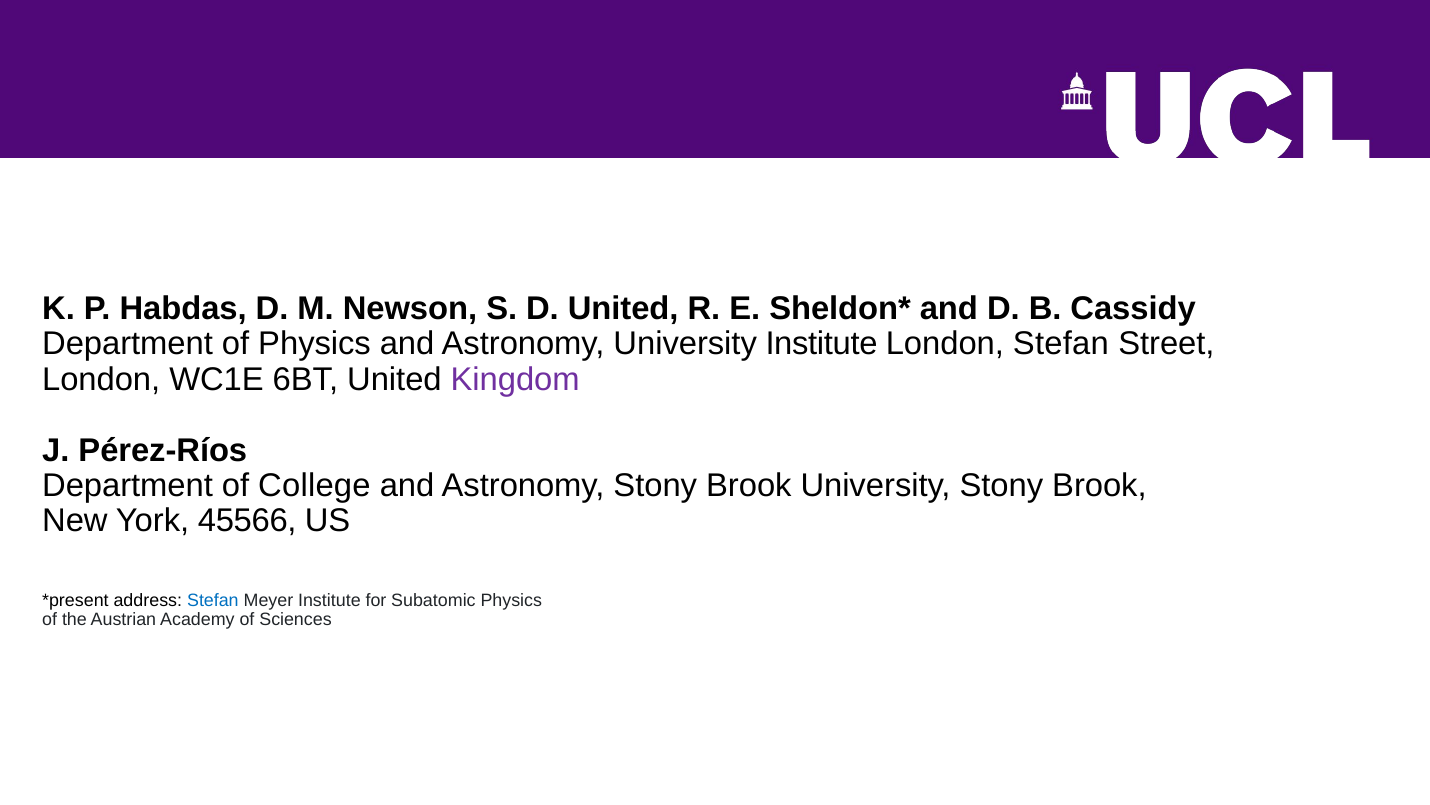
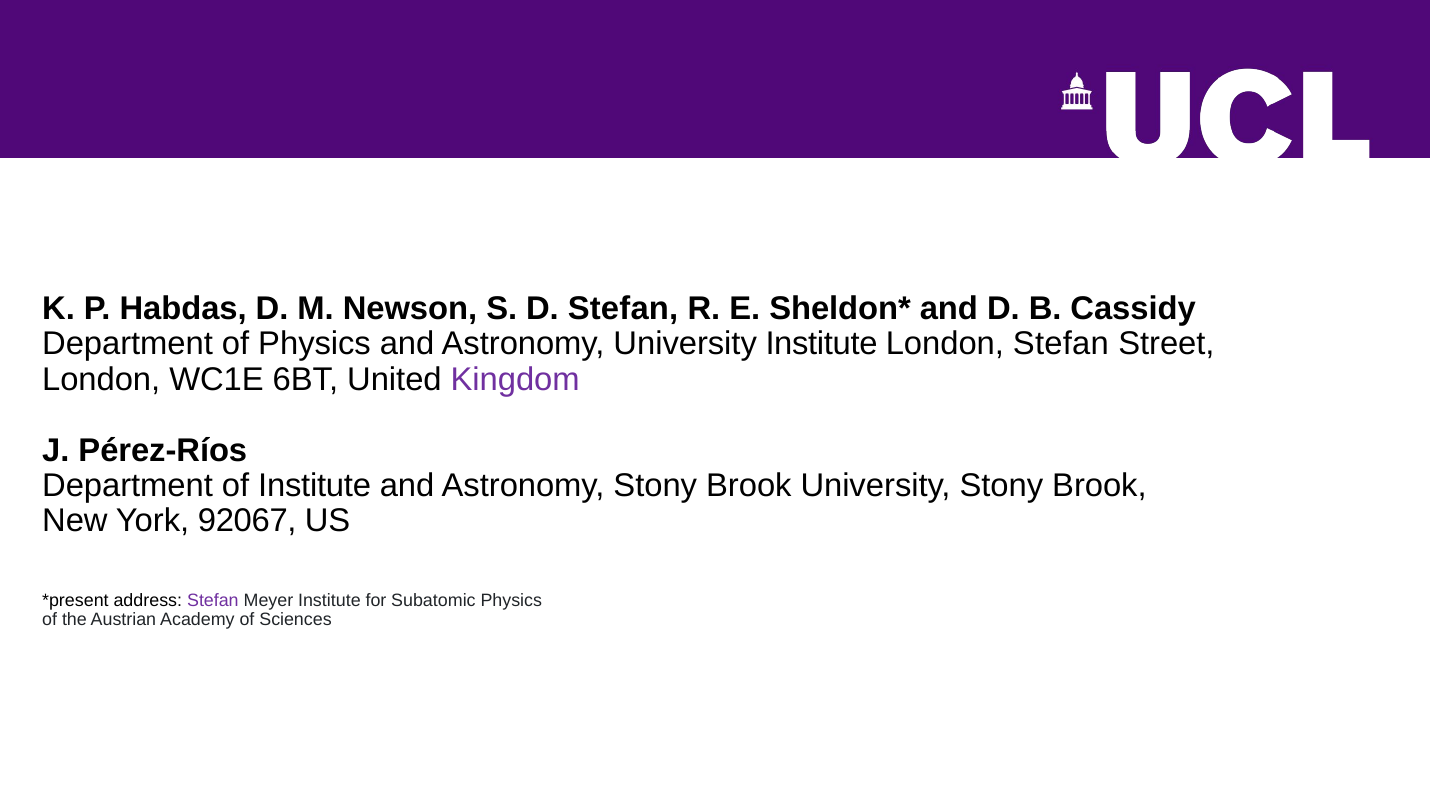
D United: United -> Stefan (623, 308)
of College: College -> Institute (315, 485)
45566: 45566 -> 92067 (247, 521)
Stefan colour: blue -> purple (213, 600)
